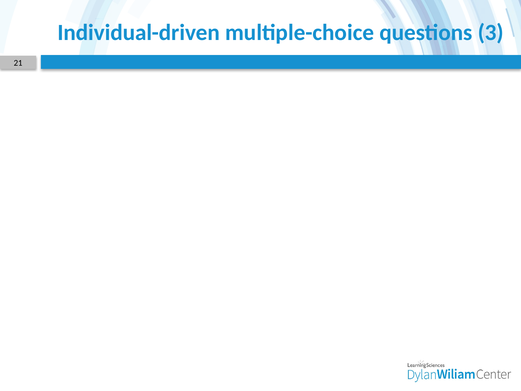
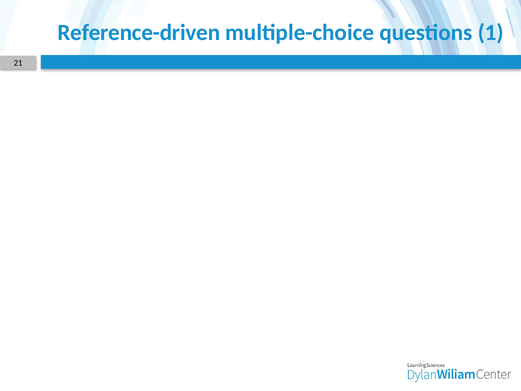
Individual-driven: Individual-driven -> Reference-driven (139, 33)
3: 3 -> 1 (491, 33)
